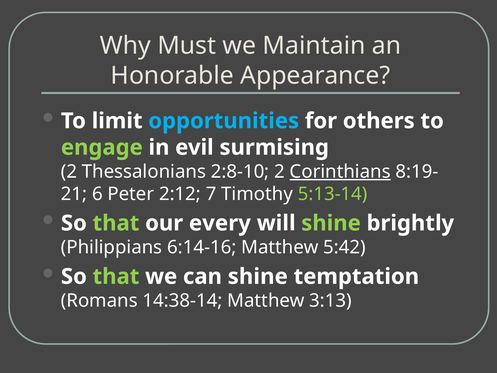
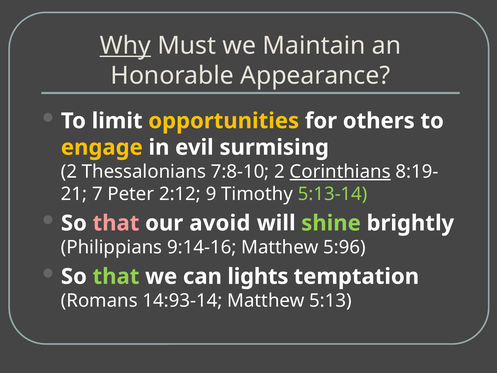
Why underline: none -> present (125, 46)
opportunities colour: light blue -> yellow (224, 121)
engage colour: light green -> yellow (102, 147)
2:8-10: 2:8-10 -> 7:8-10 (240, 172)
6: 6 -> 7 (97, 194)
7: 7 -> 9 (211, 194)
that colour: light green -> pink (116, 223)
every: every -> avoid (220, 223)
6:14-16: 6:14-16 -> 9:14-16 (202, 247)
5:42: 5:42 -> 5:96 (344, 247)
can shine: shine -> lights (258, 276)
14:38-14: 14:38-14 -> 14:93-14 (182, 301)
3:13: 3:13 -> 5:13 (330, 301)
